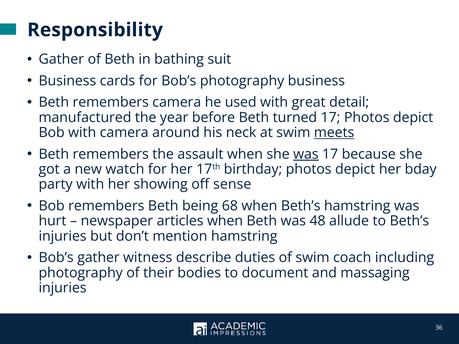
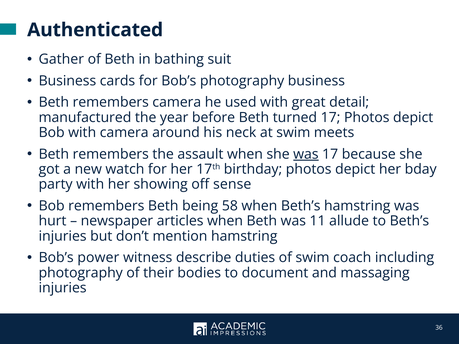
Responsibility: Responsibility -> Authenticated (95, 30)
meets underline: present -> none (334, 133)
68: 68 -> 58 (230, 206)
48: 48 -> 11 (318, 221)
Bob’s gather: gather -> power (98, 258)
